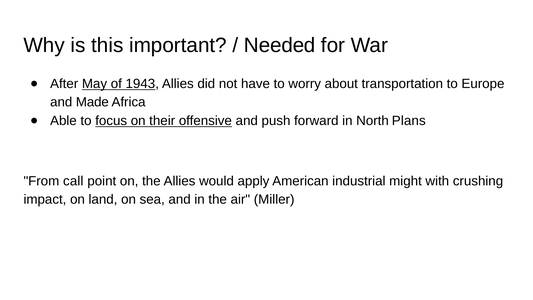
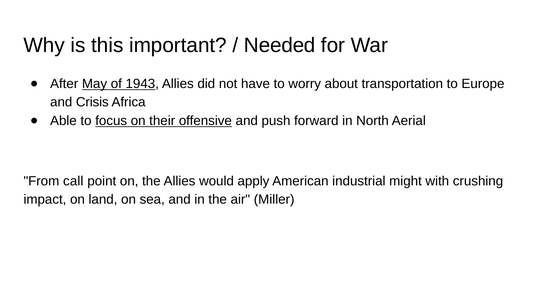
Made: Made -> Crisis (92, 102)
Plans: Plans -> Aerial (409, 121)
